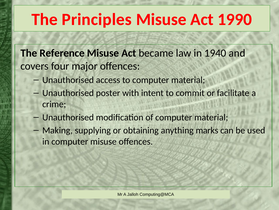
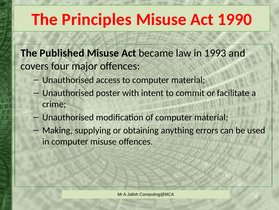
Reference: Reference -> Published (62, 53)
1940: 1940 -> 1993 (215, 53)
marks: marks -> errors (207, 130)
